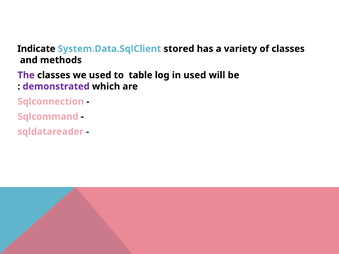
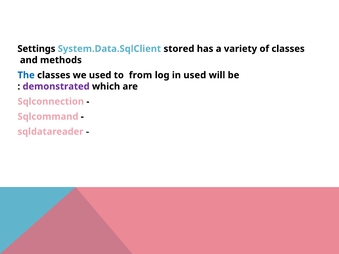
Indicate: Indicate -> Settings (36, 49)
The colour: purple -> blue (26, 75)
table: table -> from (141, 75)
